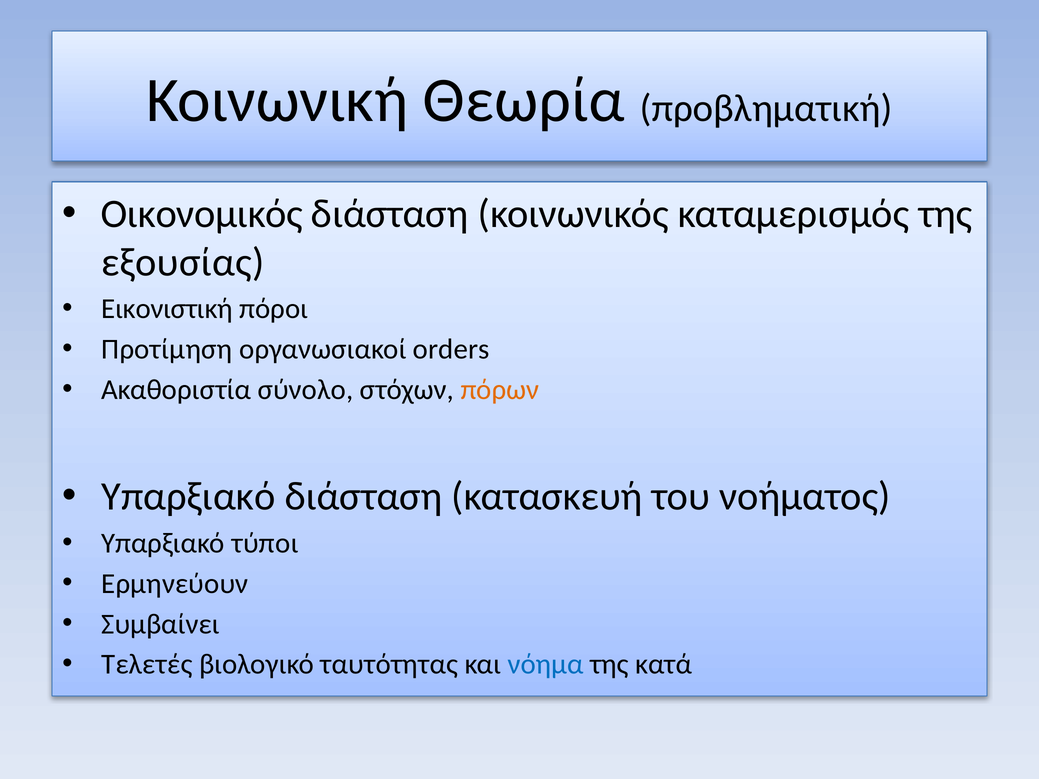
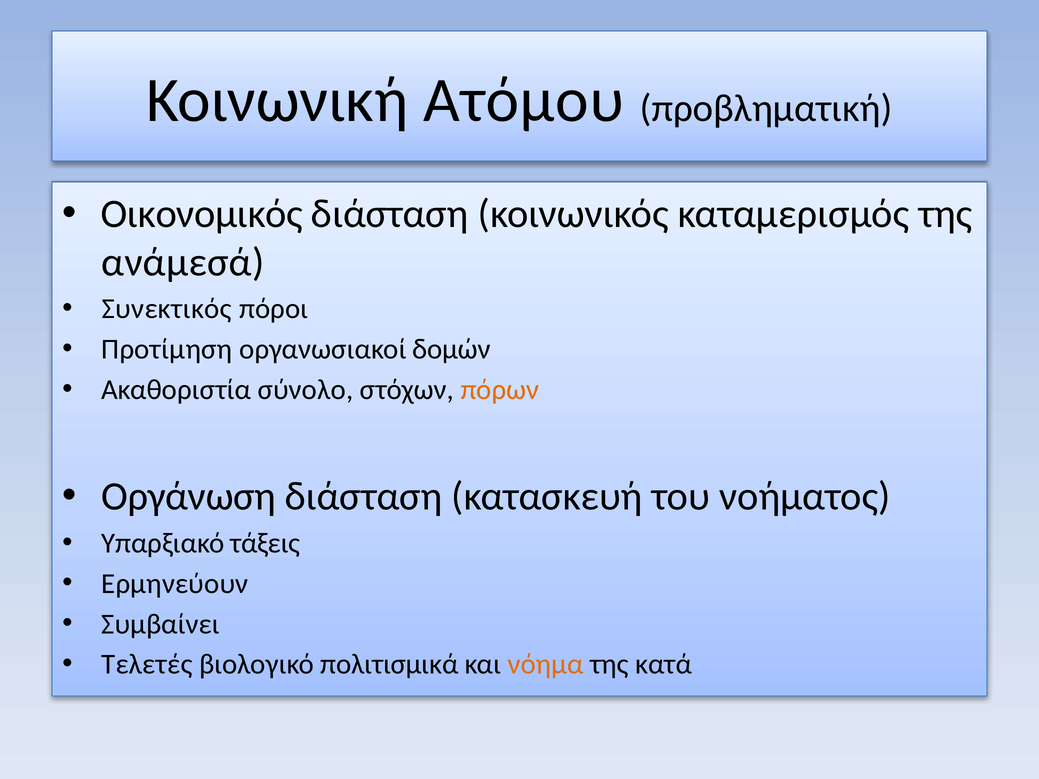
Θεωρία: Θεωρία -> Ατόμου (524, 101)
εξουσίας: εξουσίας -> ανάμεσά (183, 262)
Εικονιστική: Εικονιστική -> Συνεκτικός (167, 309)
orders: orders -> δομών (452, 349)
Υπαρξιακό: Υπαρξιακό -> Οργάνωση (189, 497)
τύποι: τύποι -> τάξεις (265, 543)
ταυτότητας: ταυτότητας -> πολιτισμικά (389, 665)
νόημα colour: blue -> orange (546, 665)
